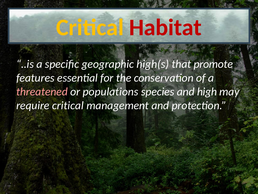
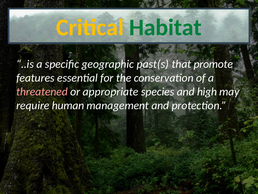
Habitat colour: red -> green (165, 27)
high(s: high(s -> past(s (153, 64)
populations: populations -> appropriate (111, 92)
require critical: critical -> human (68, 105)
